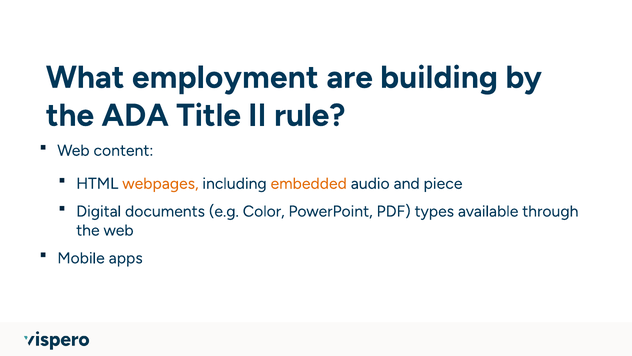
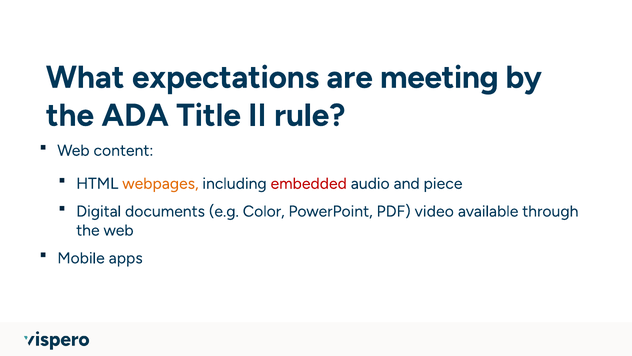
employment: employment -> expectations (226, 77)
building: building -> meeting (439, 77)
embedded colour: orange -> red (309, 183)
types: types -> video (434, 211)
